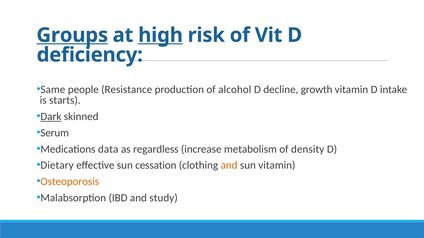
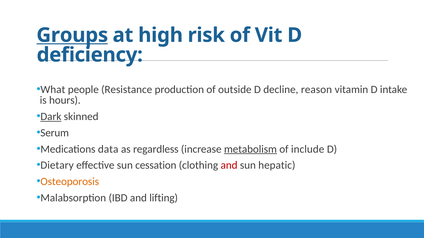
high underline: present -> none (161, 35)
Same: Same -> What (53, 90)
alcohol: alcohol -> outside (235, 90)
growth: growth -> reason (316, 90)
starts: starts -> hours (65, 101)
metabolism underline: none -> present (250, 149)
density: density -> include (308, 149)
and colour: orange -> red (229, 166)
sun vitamin: vitamin -> hepatic (277, 166)
study: study -> lifting (164, 198)
